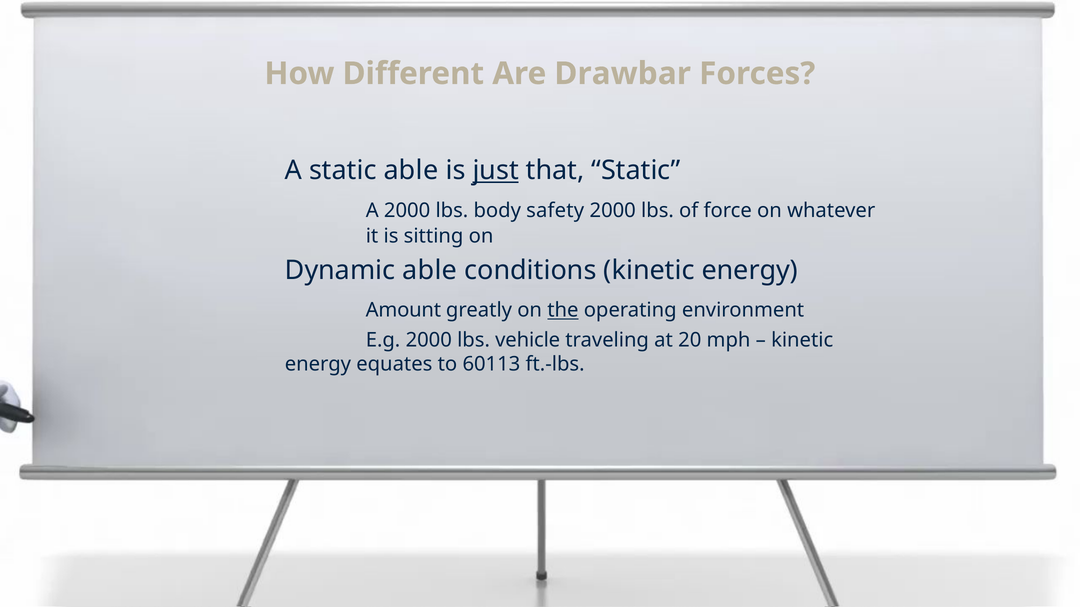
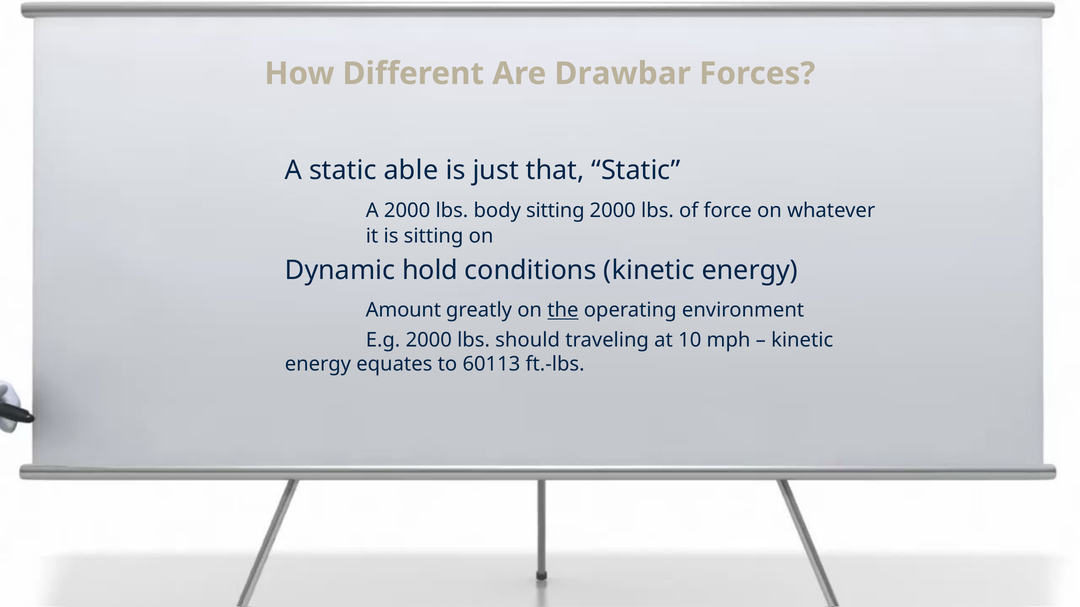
just underline: present -> none (496, 171)
body safety: safety -> sitting (555, 211)
Dynamic able: able -> hold (430, 271)
vehicle: vehicle -> should (528, 340)
20: 20 -> 10 (690, 340)
